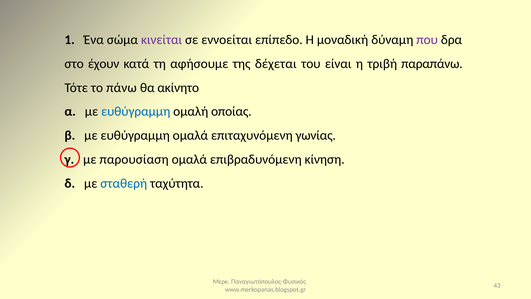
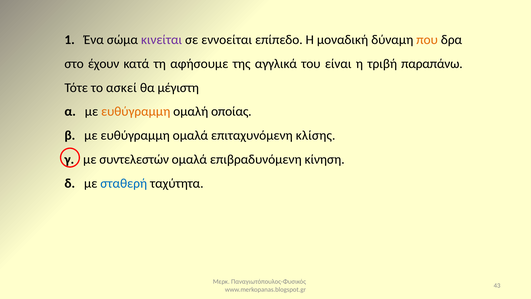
που colour: purple -> orange (427, 40)
δέχεται: δέχεται -> αγγλικά (276, 64)
πάνω: πάνω -> ασκεί (121, 88)
ακίνητο: ακίνητο -> μέγιστη (178, 88)
ευθύγραμμη colour: blue -> orange (136, 111)
γωνίας: γωνίας -> κλίσης (316, 135)
παρουσίαση: παρουσίαση -> συντελεστών (134, 159)
